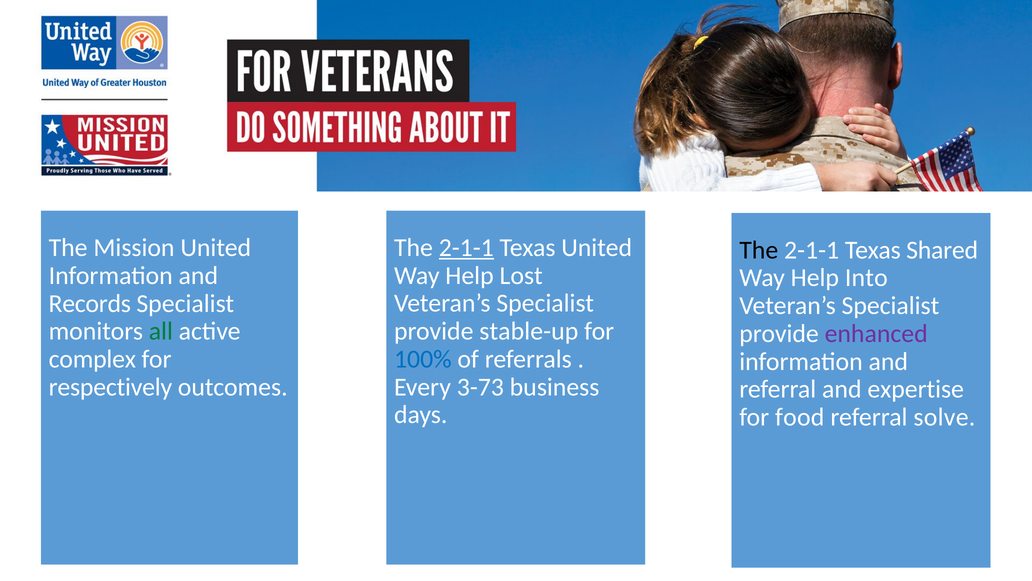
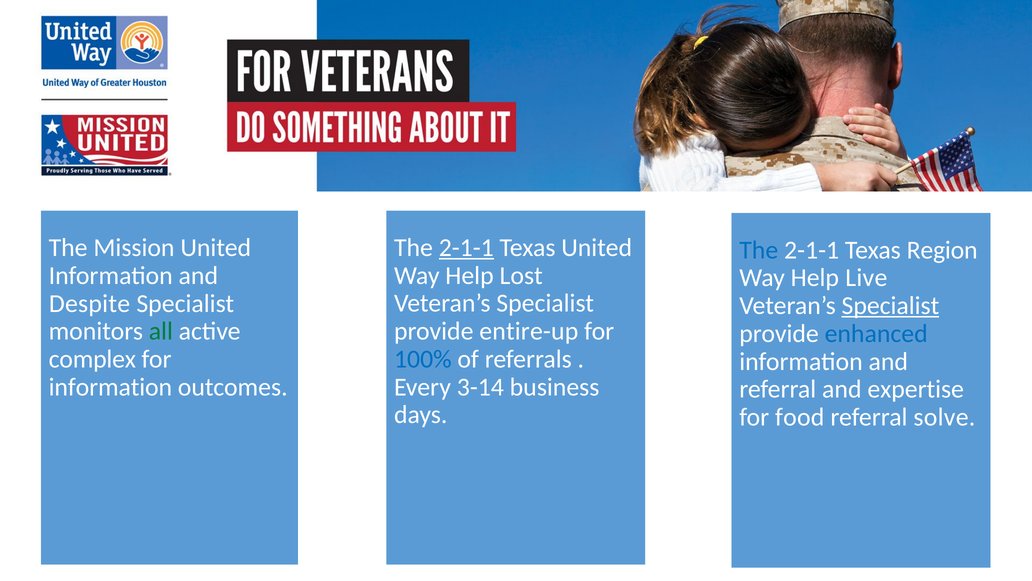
The colour: black -> blue (759, 250)
Shared: Shared -> Region (942, 250)
Into: Into -> Live (866, 278)
Records: Records -> Despite (89, 303)
Specialist underline: none -> present (890, 305)
stable-up: stable-up -> entire-up (529, 331)
enhanced colour: purple -> blue (876, 333)
respectively: respectively -> information (110, 387)
3-73: 3-73 -> 3-14 (480, 387)
